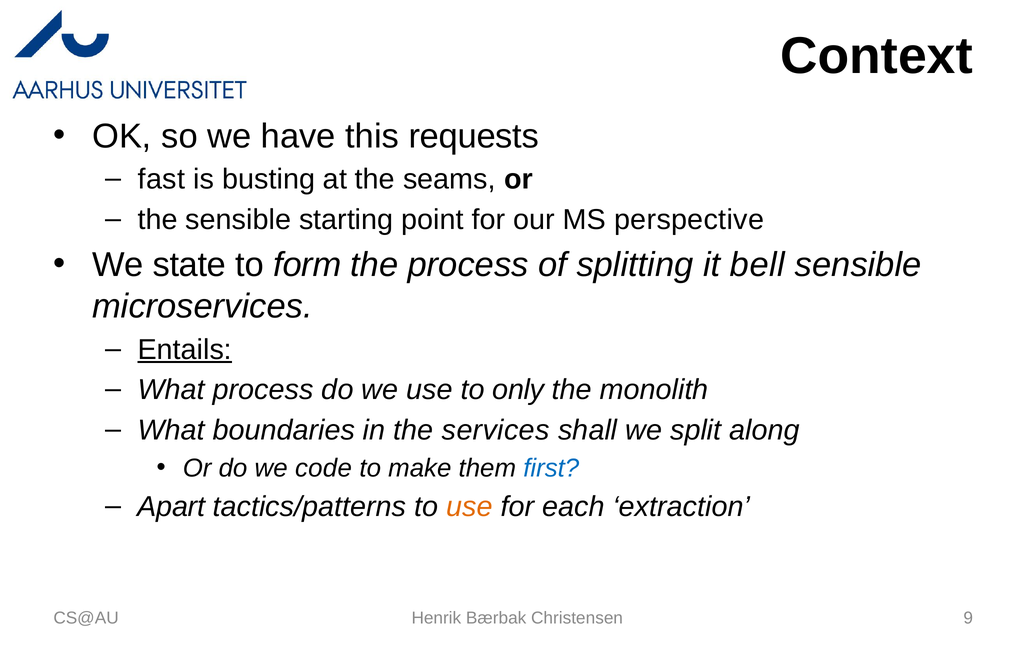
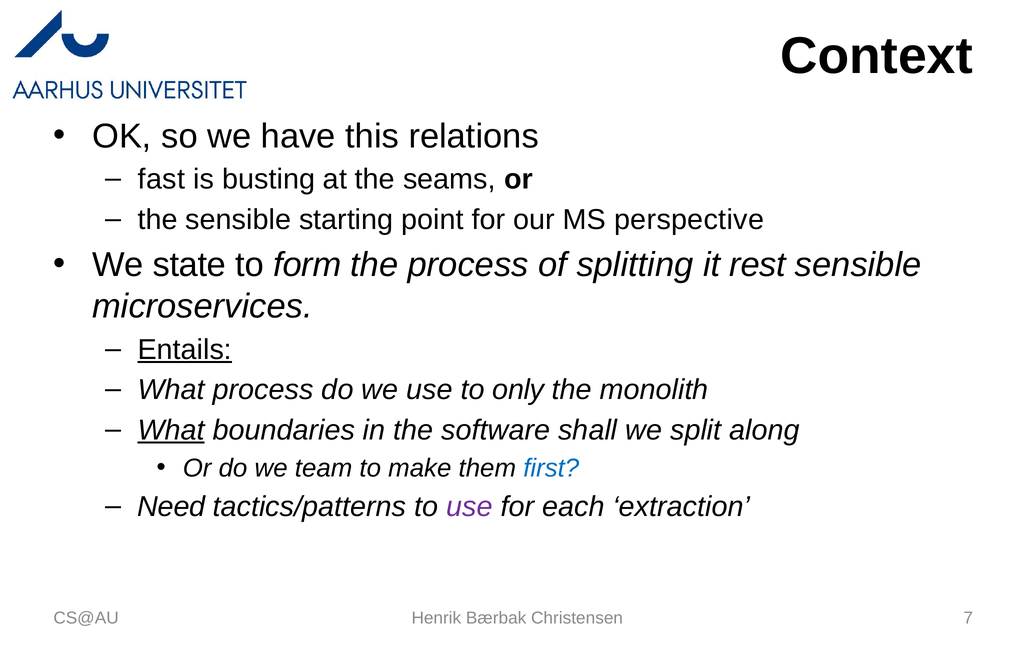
requests: requests -> relations (474, 136)
bell: bell -> rest (758, 265)
What underline: none -> present (171, 430)
services: services -> software (496, 430)
code: code -> team (324, 468)
Apart: Apart -> Need (171, 507)
use colour: orange -> purple (469, 507)
9: 9 -> 7 (968, 618)
